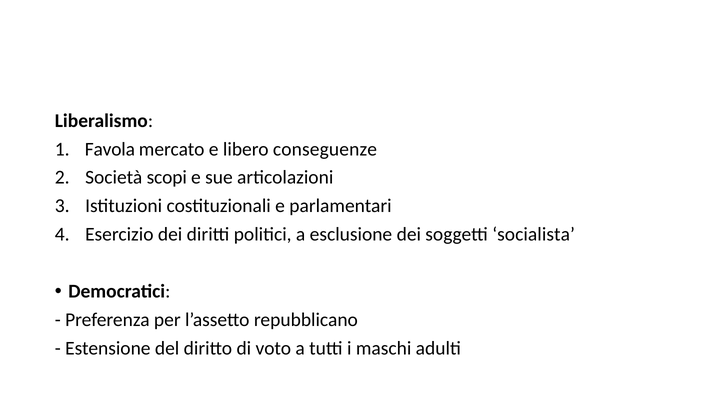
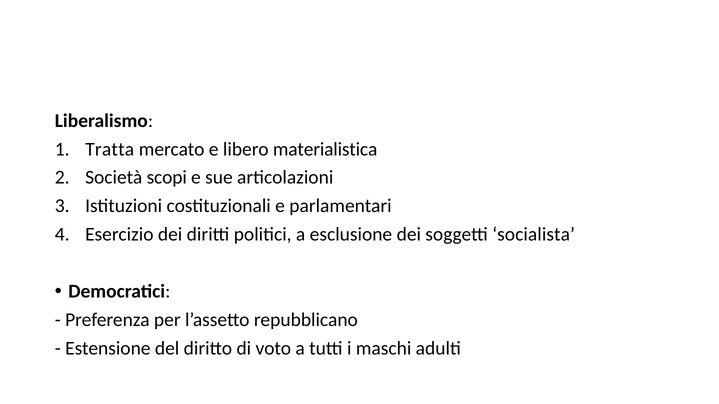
Favola: Favola -> Tratta (110, 149)
conseguenze: conseguenze -> materialistica (325, 149)
